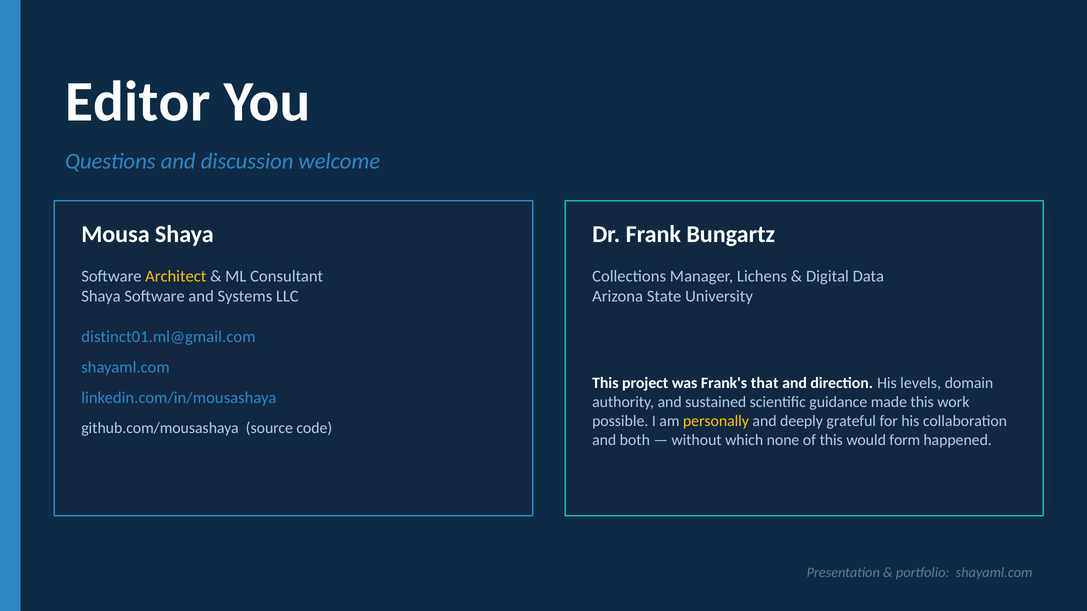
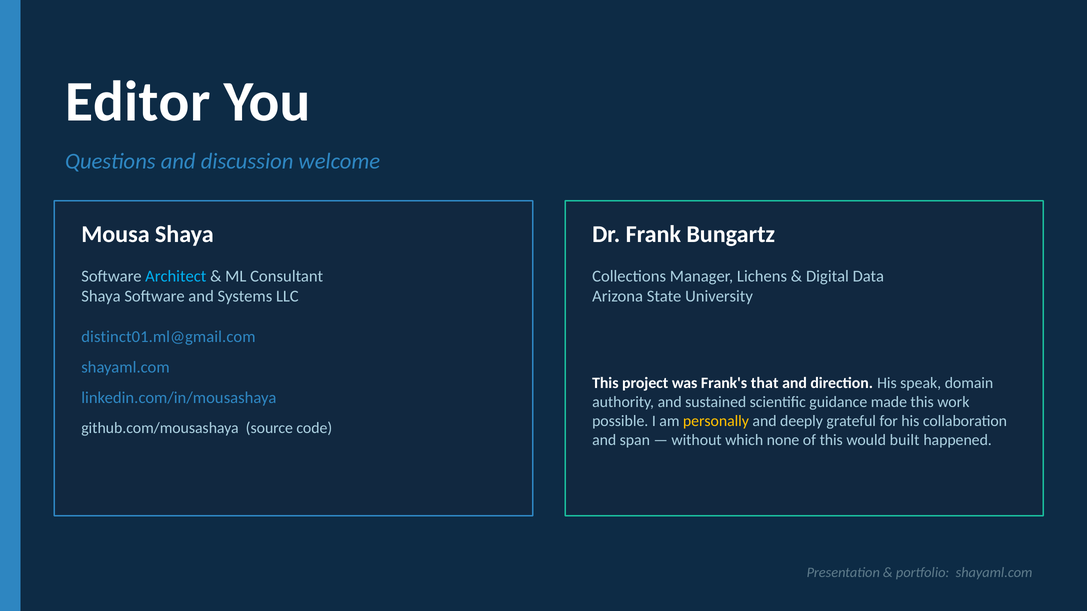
Architect colour: yellow -> light blue (176, 276)
levels: levels -> speak (921, 383)
both: both -> span (635, 440)
form: form -> built (905, 440)
